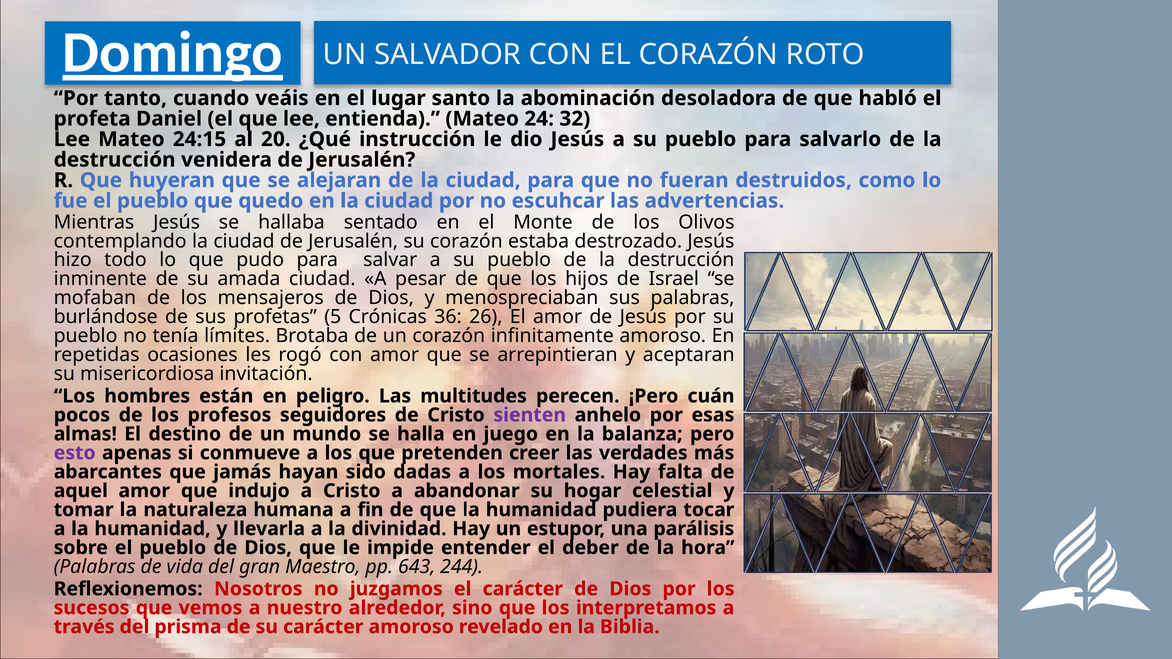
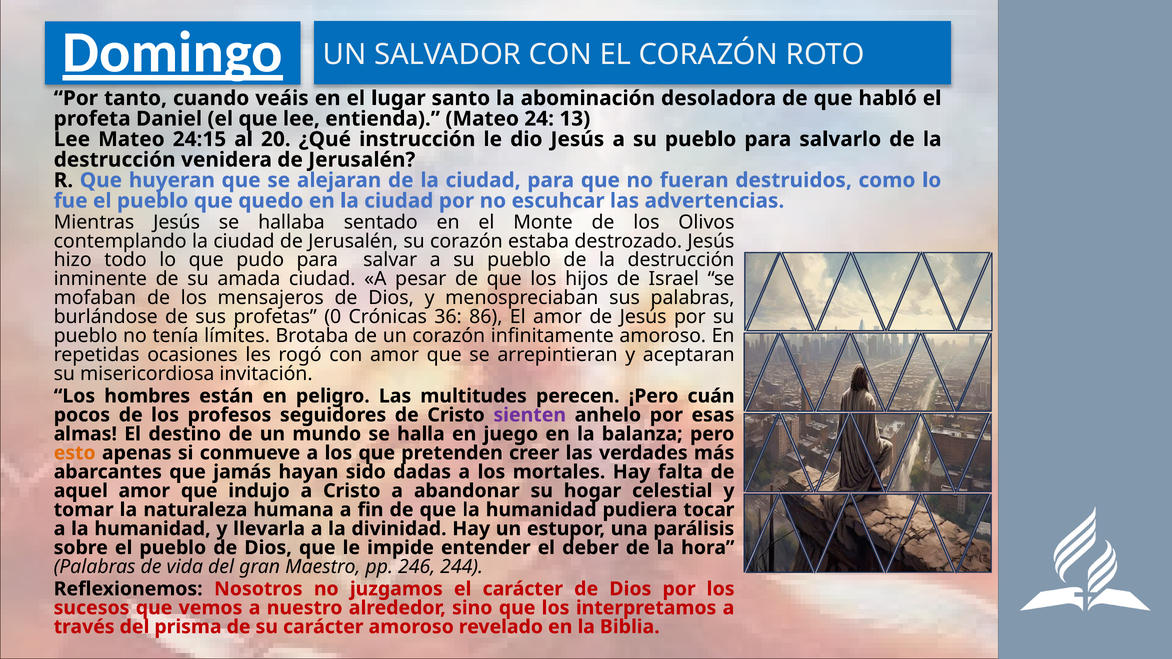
32: 32 -> 13 (575, 119)
5: 5 -> 0 (333, 317)
26: 26 -> 86 (486, 317)
esto colour: purple -> orange (75, 453)
643: 643 -> 246 (417, 567)
